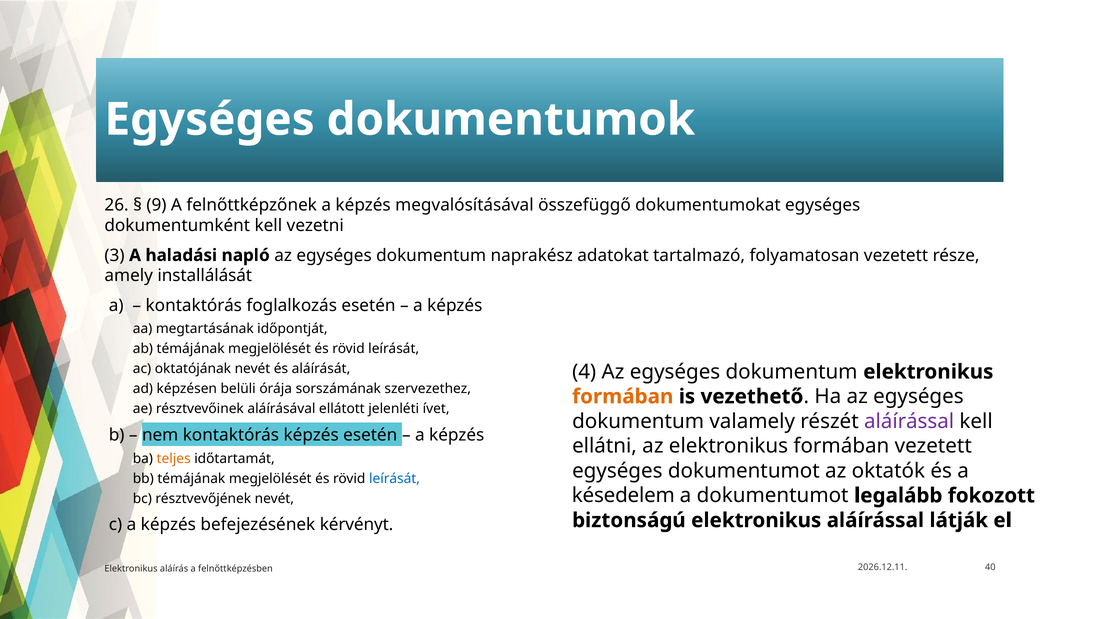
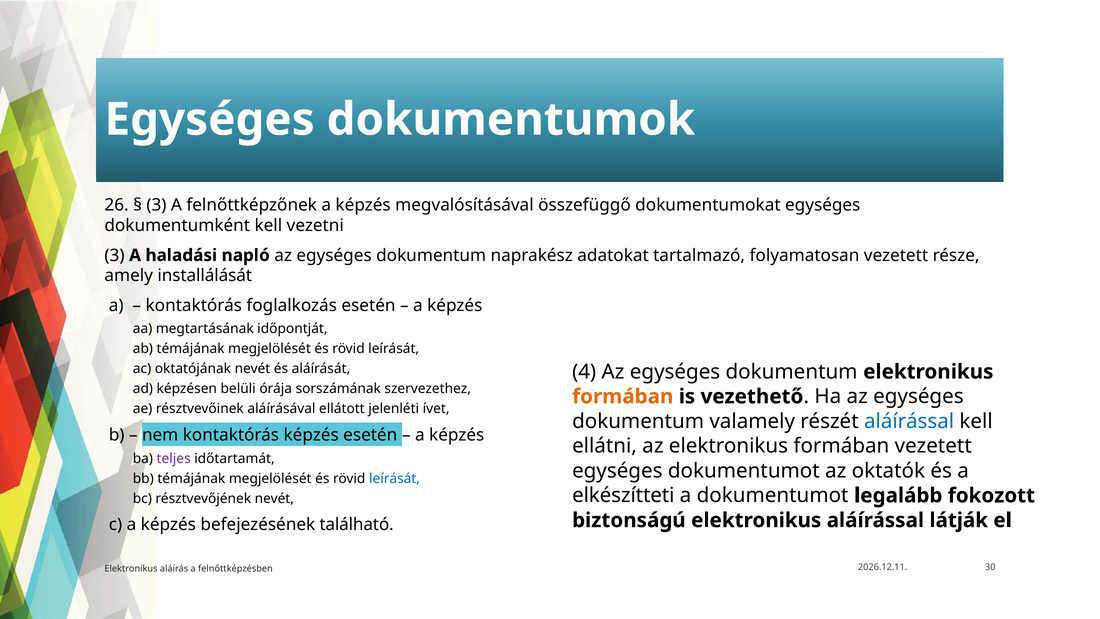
9: 9 -> 3 (156, 205)
aláírással colour: purple -> blue (909, 421)
teljes colour: orange -> purple (174, 458)
késedelem: késedelem -> elkészítteti (623, 495)
kérvényt: kérvényt -> található (357, 525)
40: 40 -> 30 (990, 567)
